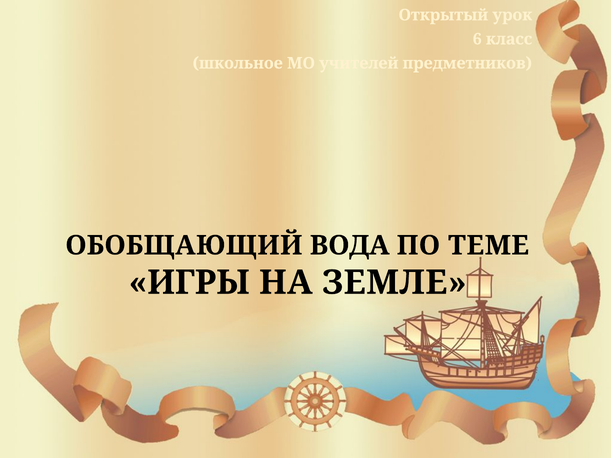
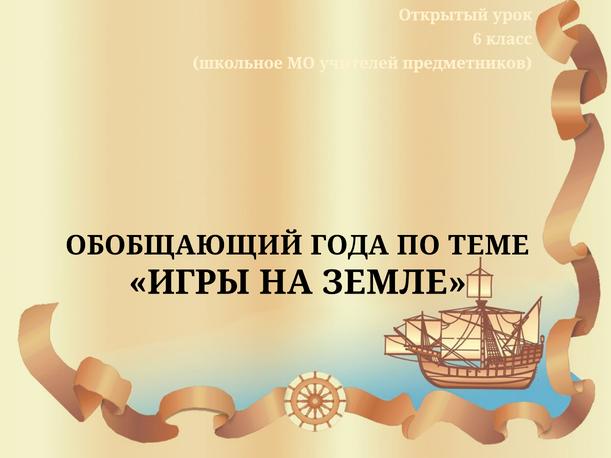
ВОДА: ВОДА -> ГОДА (350, 246)
